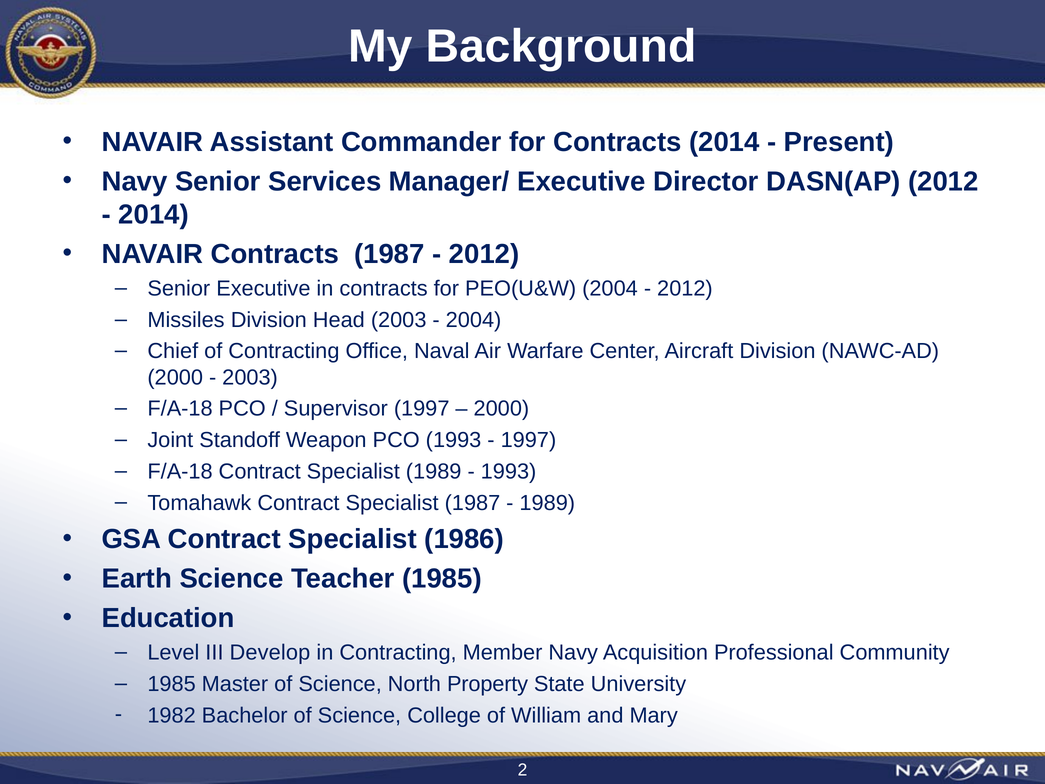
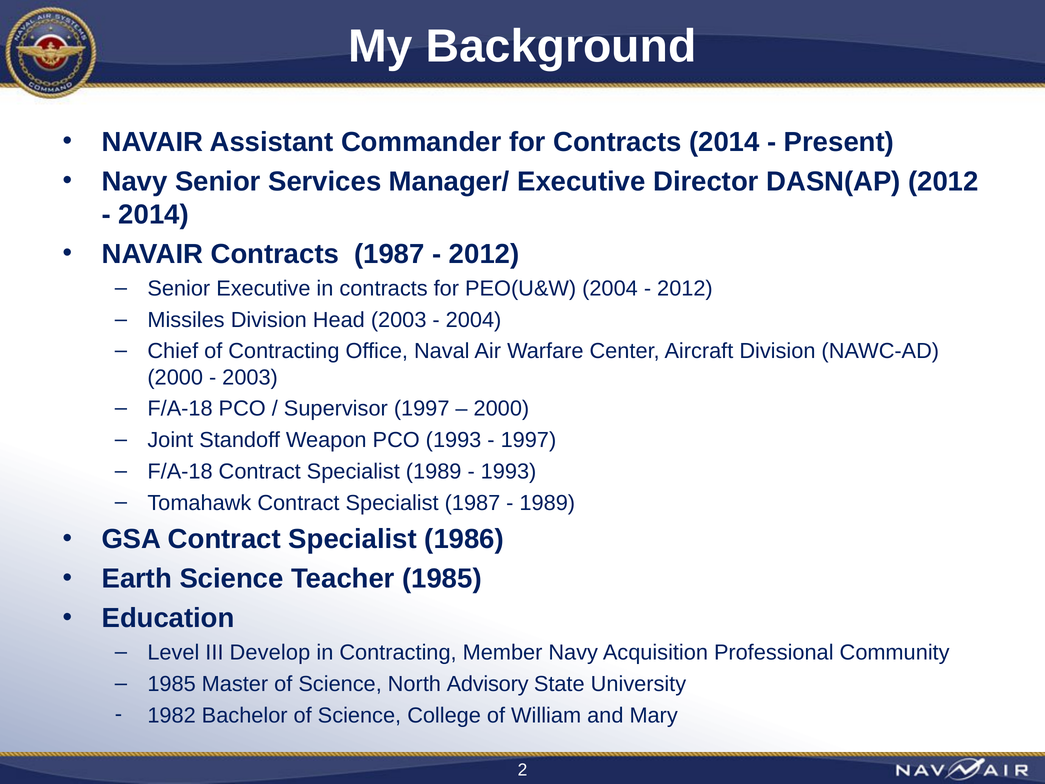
Property: Property -> Advisory (488, 684)
